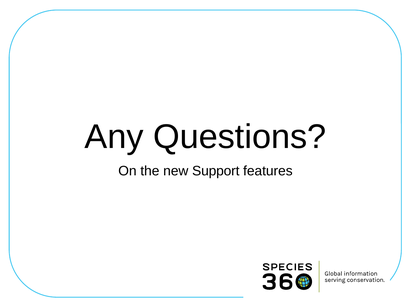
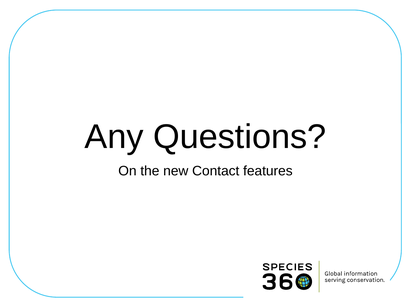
Support: Support -> Contact (216, 171)
